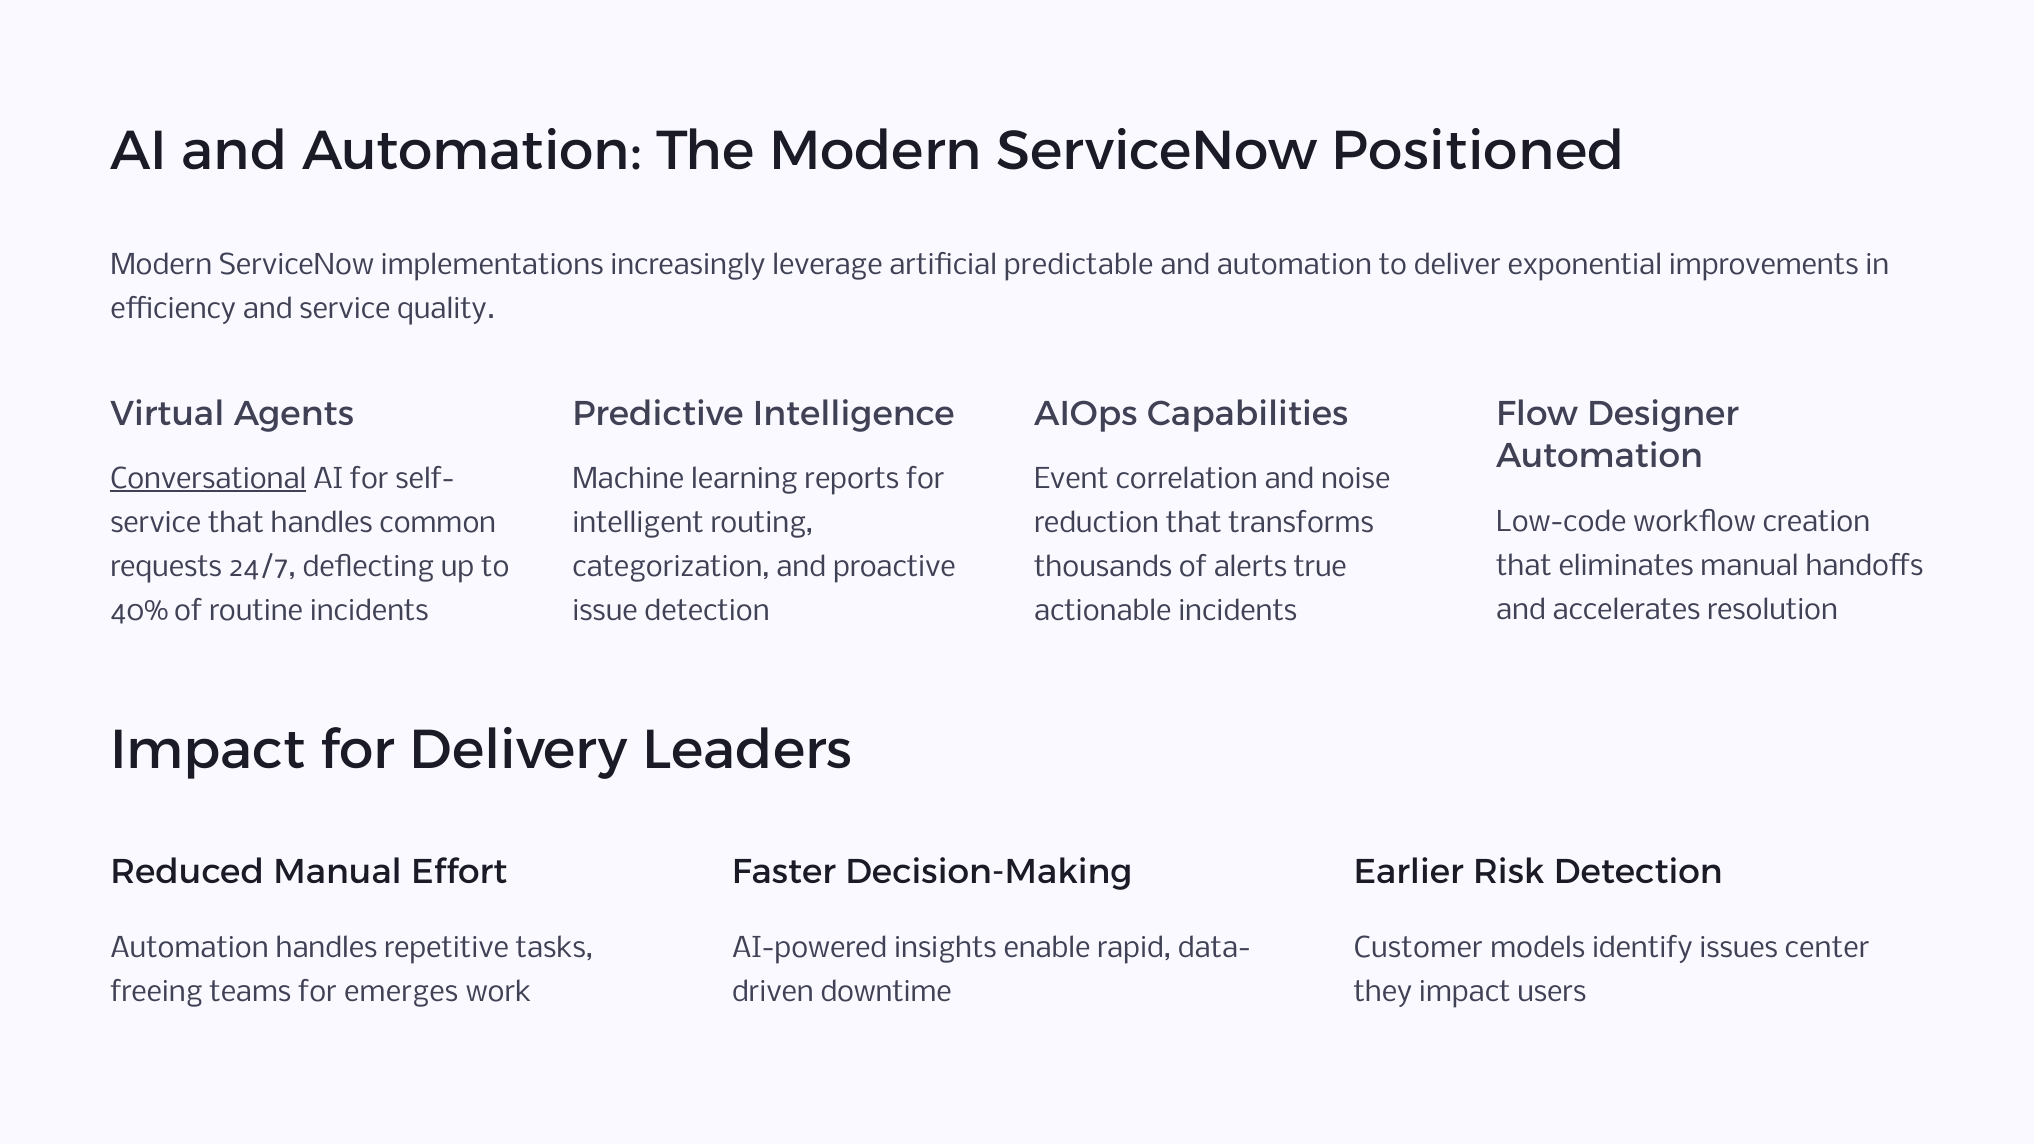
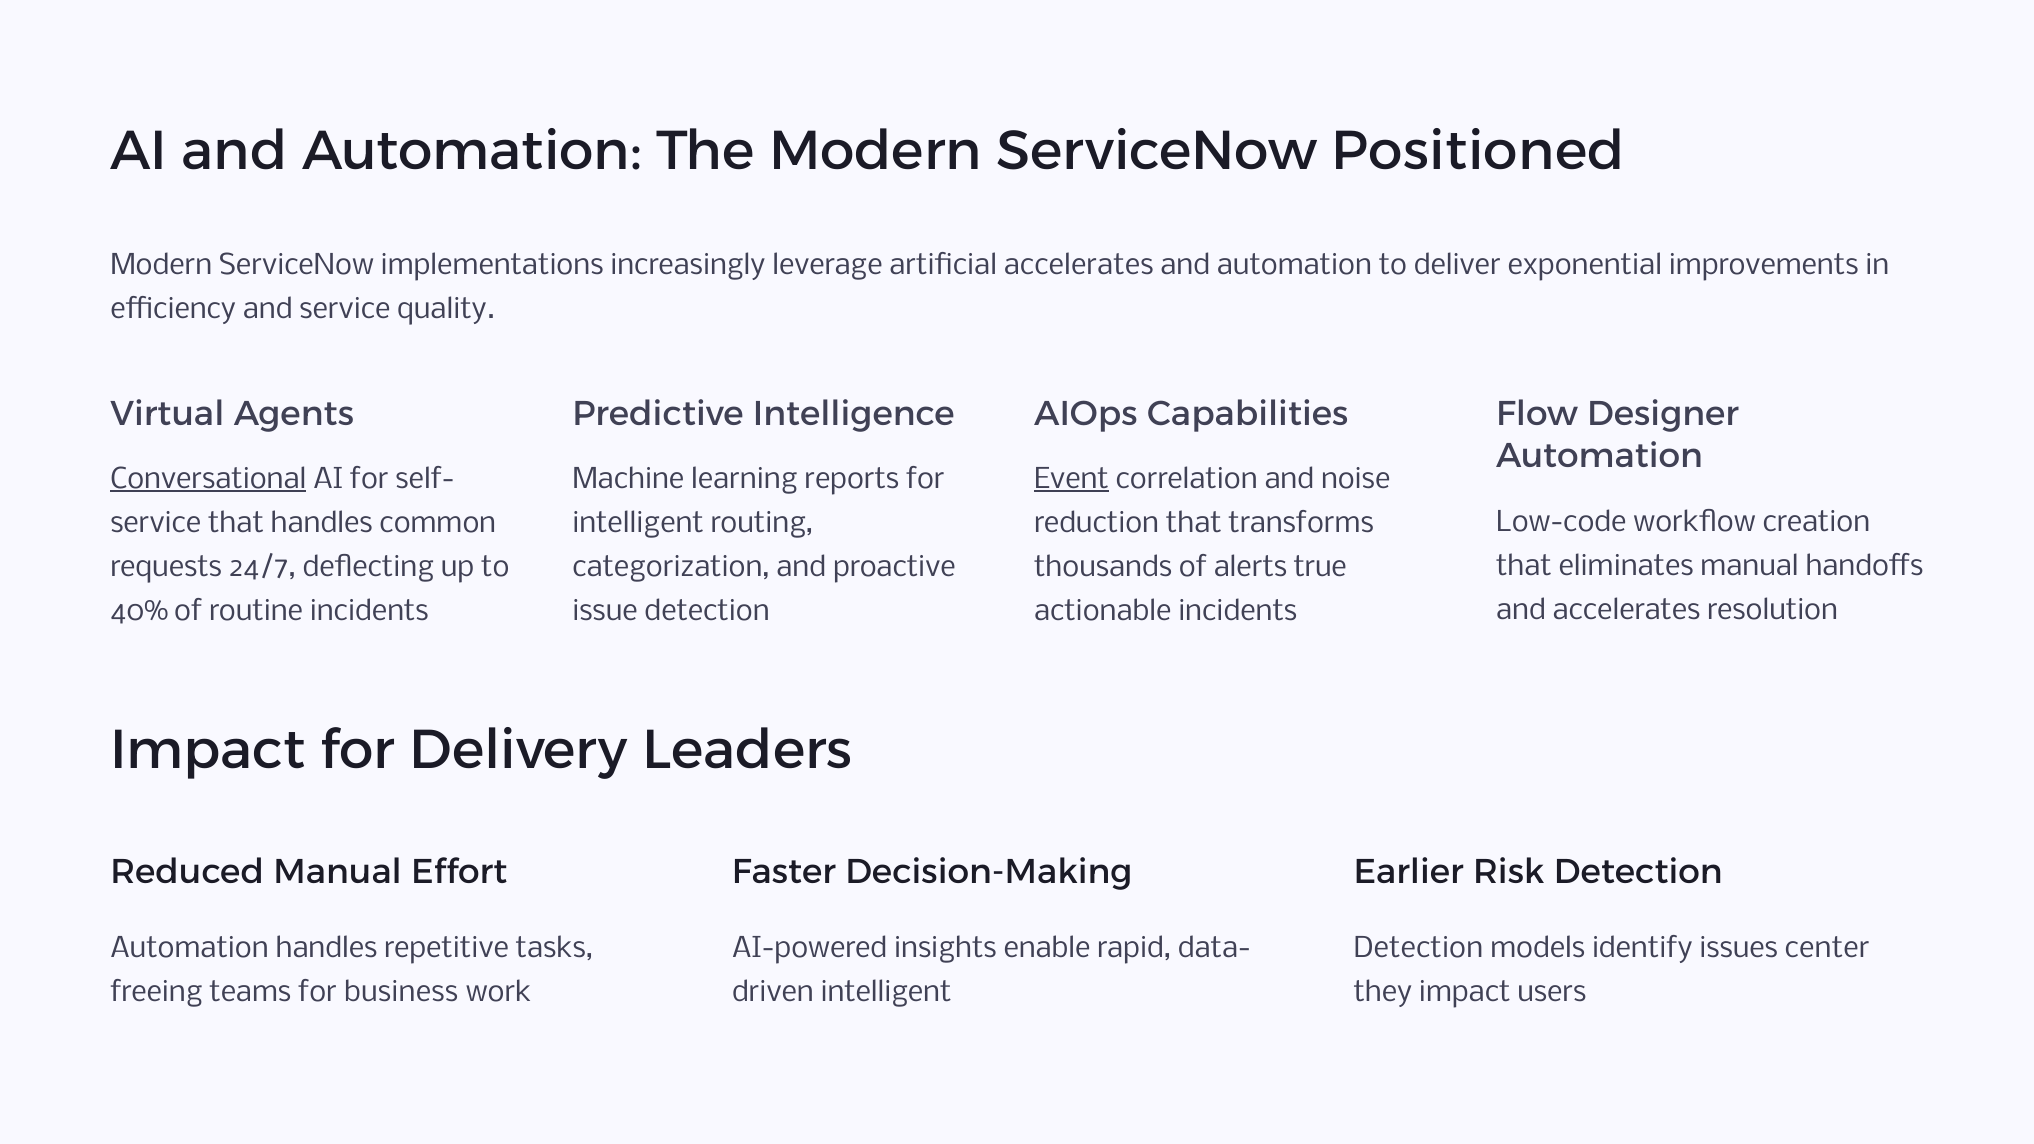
artificial predictable: predictable -> accelerates (1079, 266)
Event underline: none -> present (1072, 479)
Customer: Customer -> Detection (1418, 949)
emerges: emerges -> business (401, 993)
downtime: downtime -> intelligent (886, 993)
